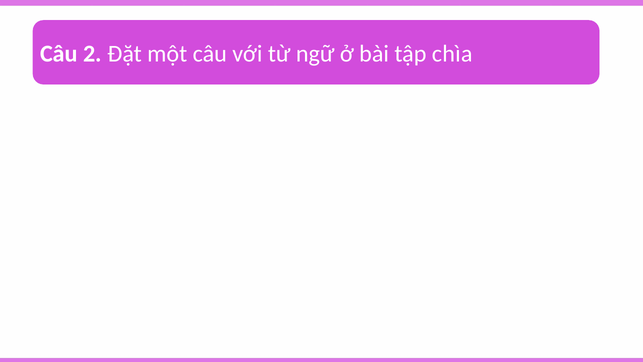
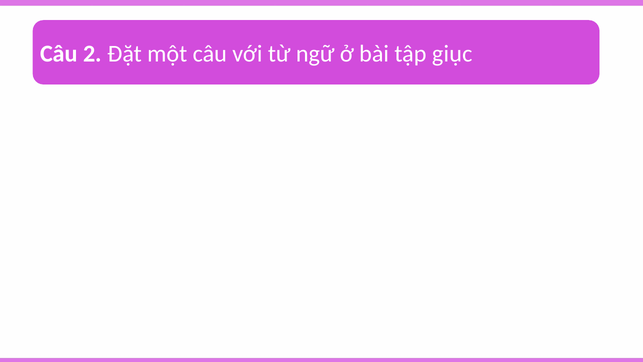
chìa: chìa -> giục (452, 54)
